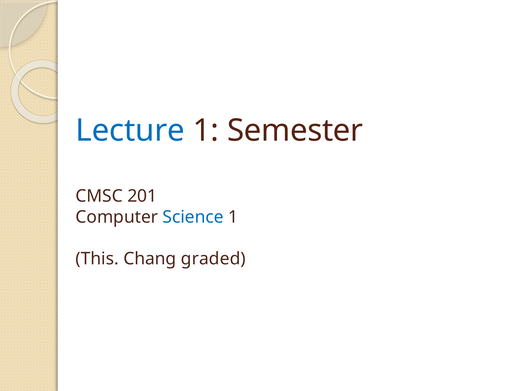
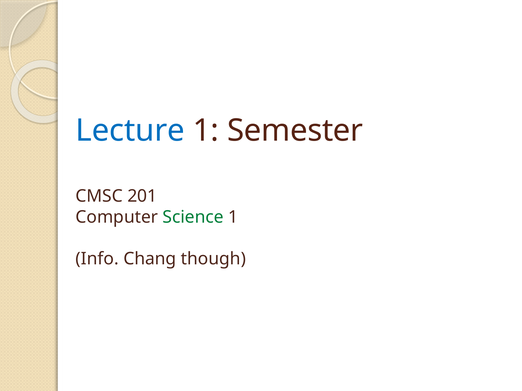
Science colour: blue -> green (193, 217)
This: This -> Info (97, 259)
graded: graded -> though (213, 259)
